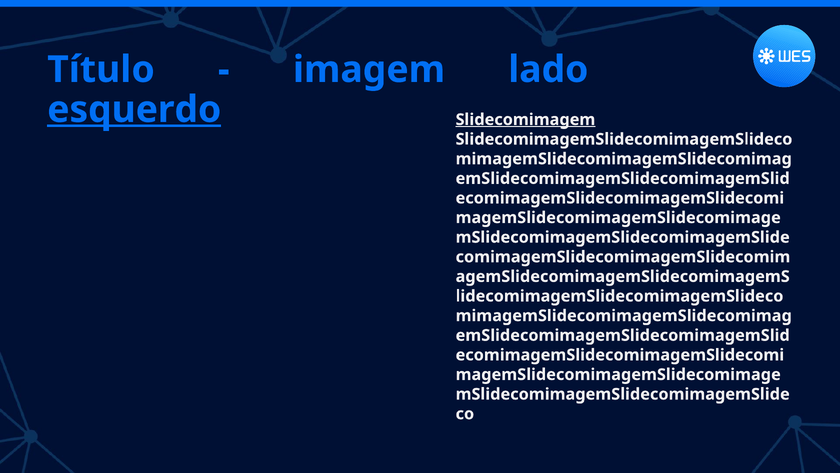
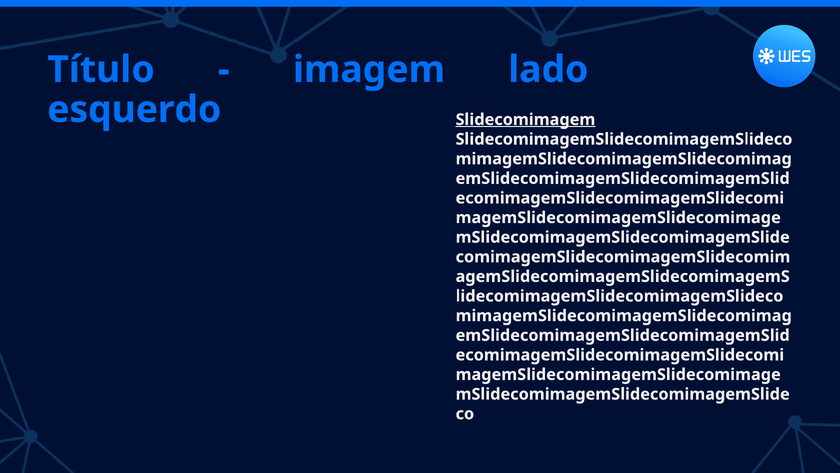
esquerdo underline: present -> none (134, 109)
